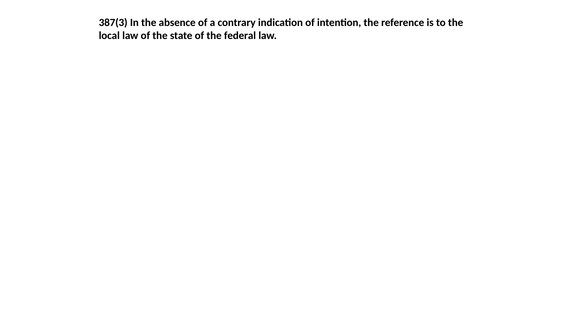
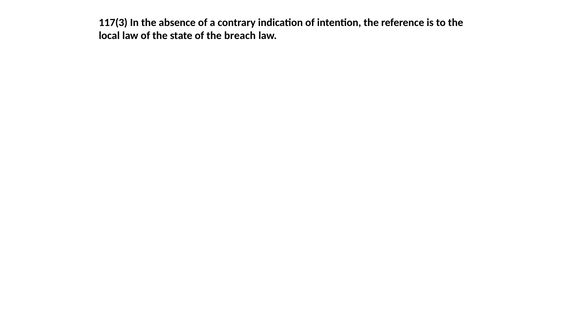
387(3: 387(3 -> 117(3 (113, 23)
federal: federal -> breach (240, 36)
